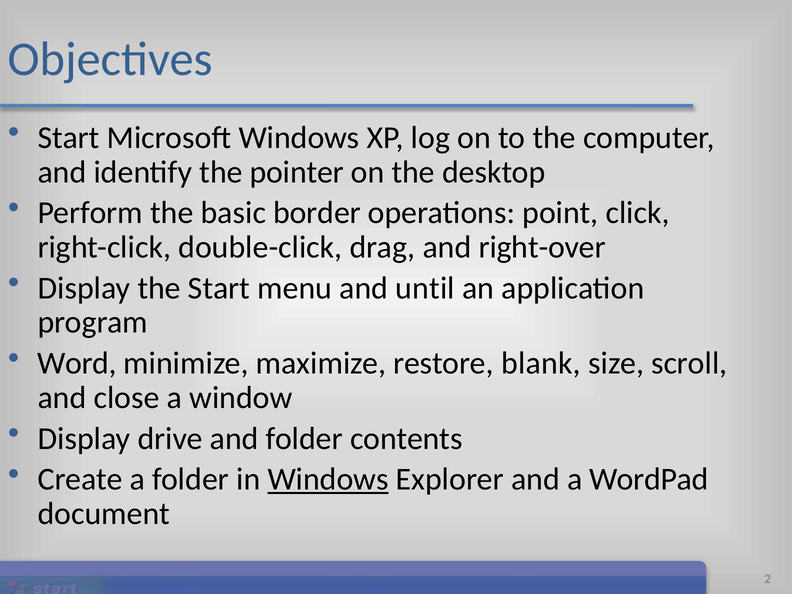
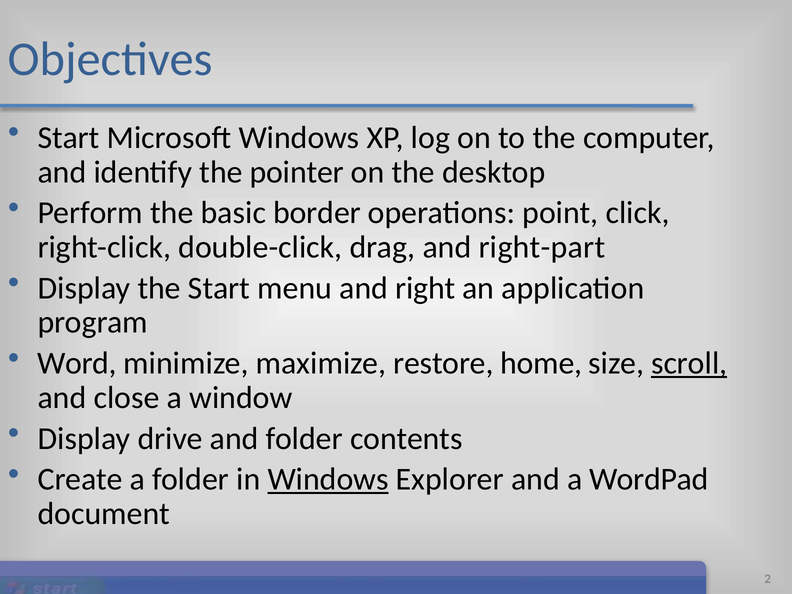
right-over: right-over -> right-part (542, 247)
until: until -> right (425, 288)
blank: blank -> home (541, 363)
scroll underline: none -> present (689, 363)
